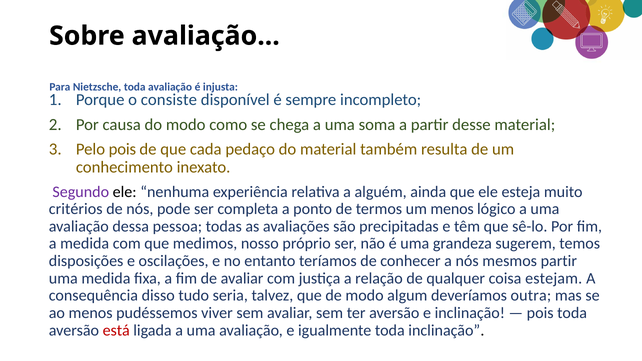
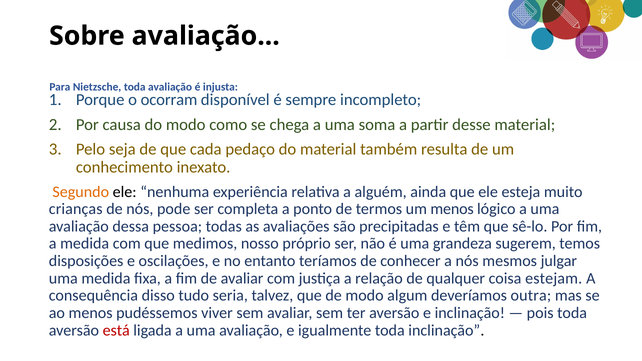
consiste: consiste -> ocorram (169, 100)
Pelo pois: pois -> seja (122, 149)
Segundo colour: purple -> orange (81, 192)
critérios: critérios -> crianças (76, 209)
mesmos partir: partir -> julgar (559, 261)
